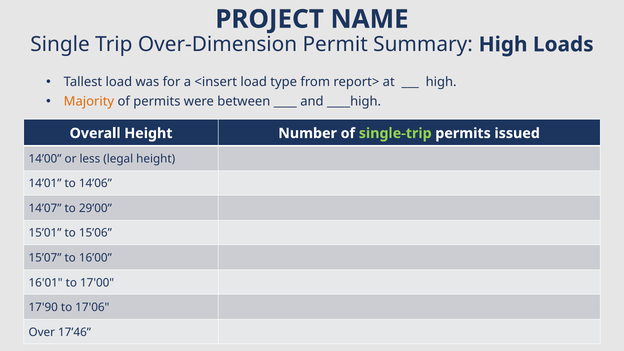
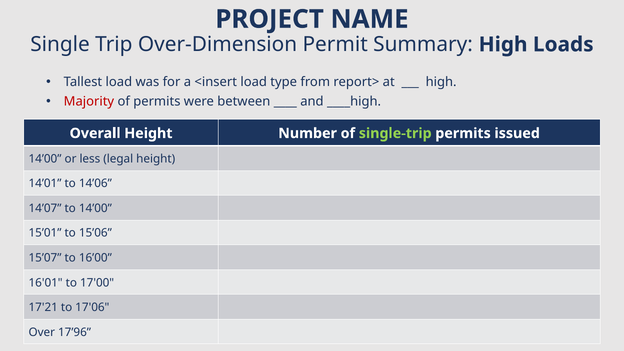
Majority colour: orange -> red (89, 102)
to 29’00: 29’00 -> 14’00 (95, 208)
17'90: 17'90 -> 17'21 (43, 307)
17’46: 17’46 -> 17’96 (75, 332)
